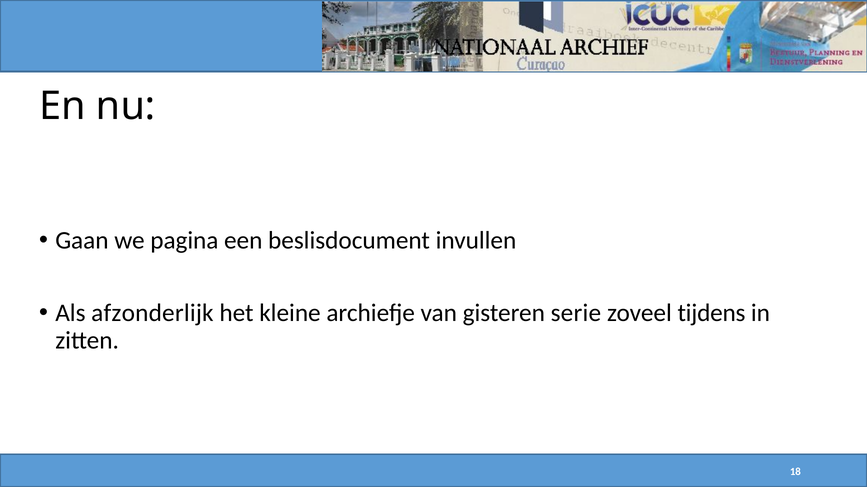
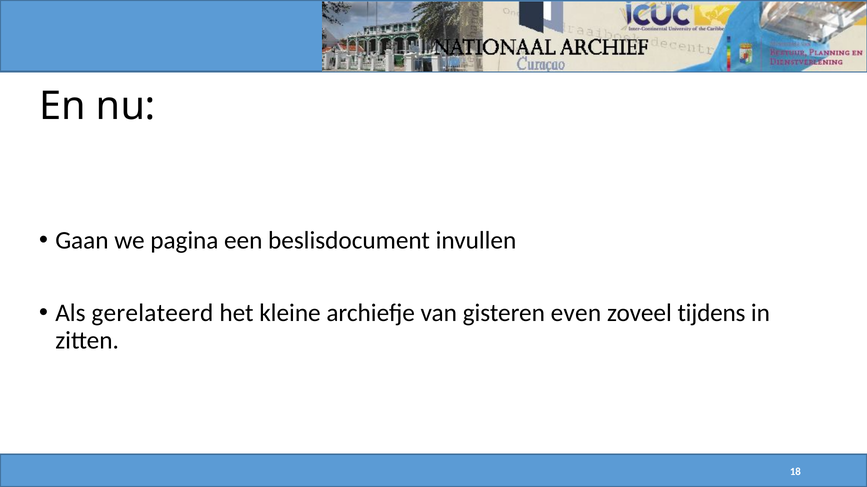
afzonderlijk: afzonderlijk -> gerelateerd (152, 313)
serie: serie -> even (576, 313)
